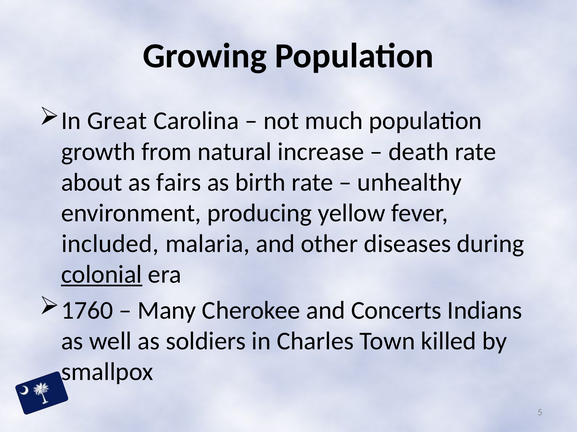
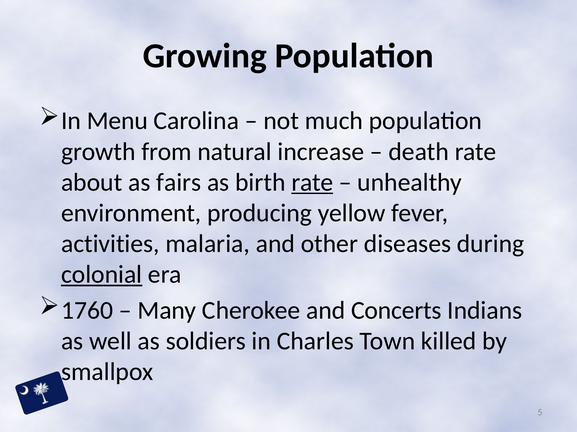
Great: Great -> Menu (117, 121)
rate underline: none -> present (312, 183)
included: included -> activities (110, 244)
